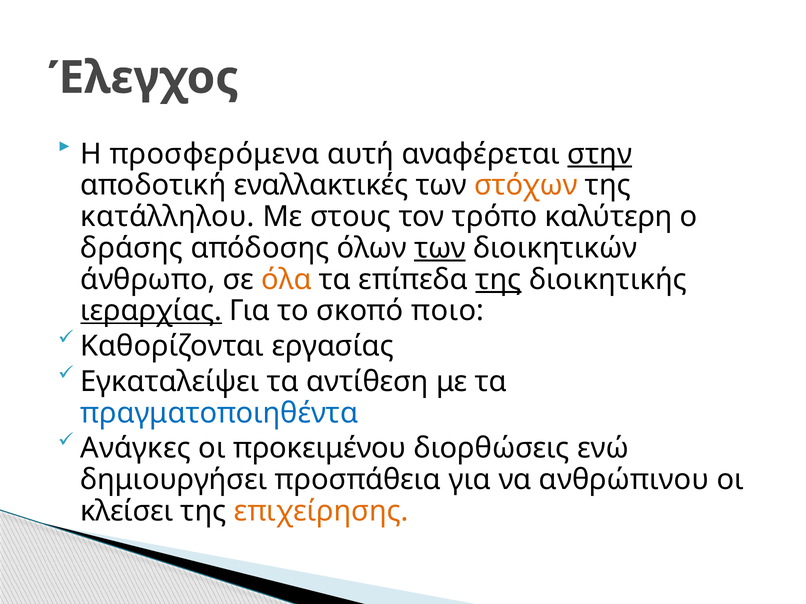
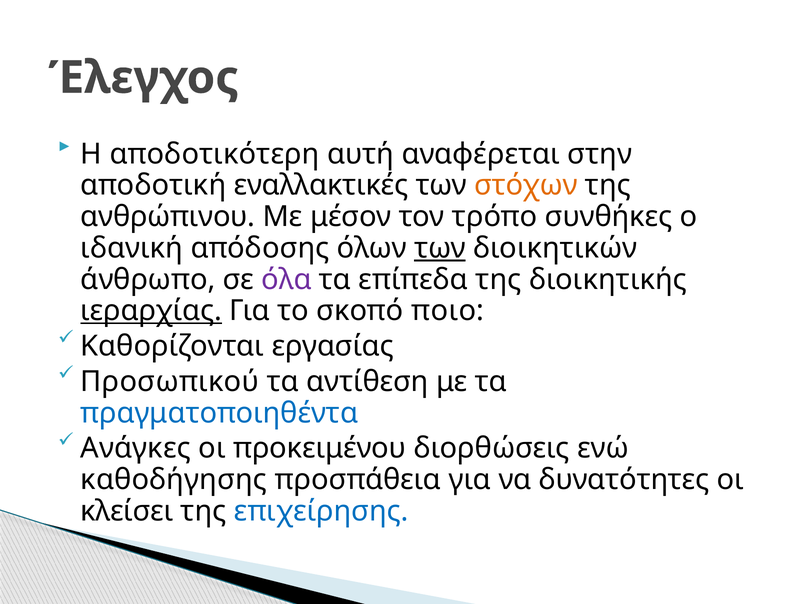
προσφερόμενα: προσφερόμενα -> αποδοτικότερη (215, 154)
στην underline: present -> none (600, 154)
κατάλληλου: κατάλληλου -> ανθρώπινου (168, 217)
στους: στους -> μέσον (351, 217)
καλύτερη: καλύτερη -> συνθήκες (609, 217)
δράσης: δράσης -> ιδανική (132, 248)
όλα colour: orange -> purple (287, 280)
της underline: present -> none (499, 280)
Εγκαταλείψει: Εγκαταλείψει -> Προσωπικού (170, 382)
δημιουργήσει: δημιουργήσει -> καθοδήγησης (174, 480)
ανθρώπινου: ανθρώπινου -> δυνατότητες (624, 480)
επιχείρησης colour: orange -> blue (321, 512)
